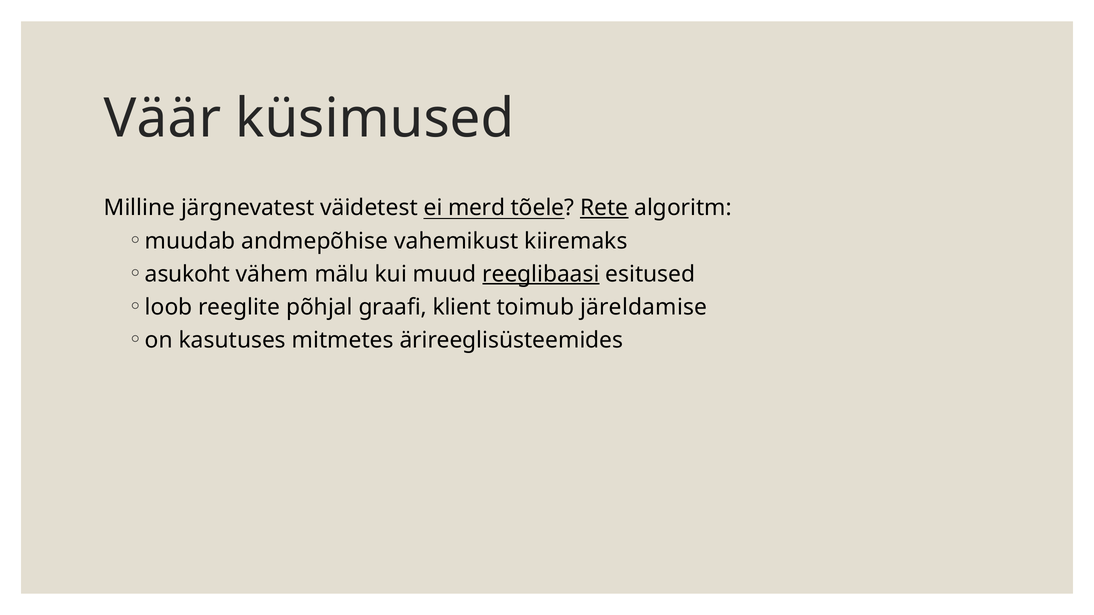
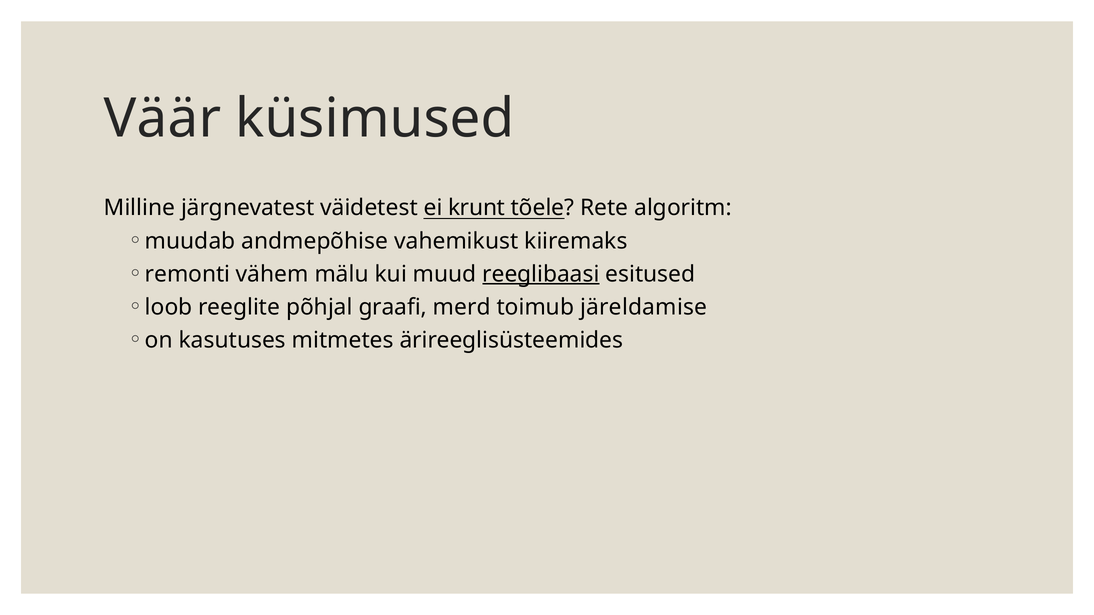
merd: merd -> krunt (477, 208)
Rete underline: present -> none (604, 208)
asukoht: asukoht -> remonti (188, 274)
klient: klient -> merd (462, 307)
